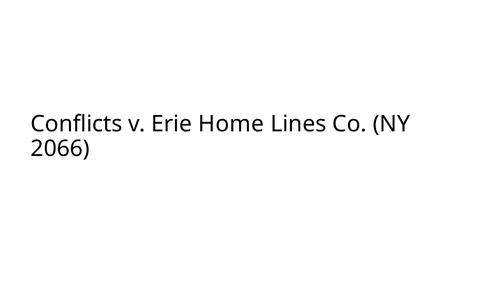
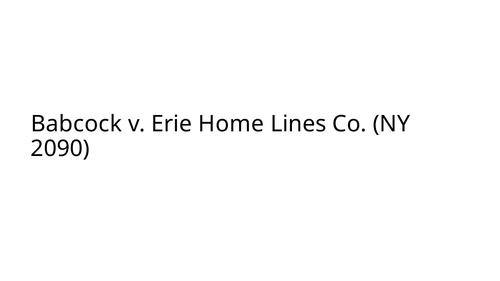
Conflicts: Conflicts -> Babcock (76, 124)
2066: 2066 -> 2090 (60, 149)
